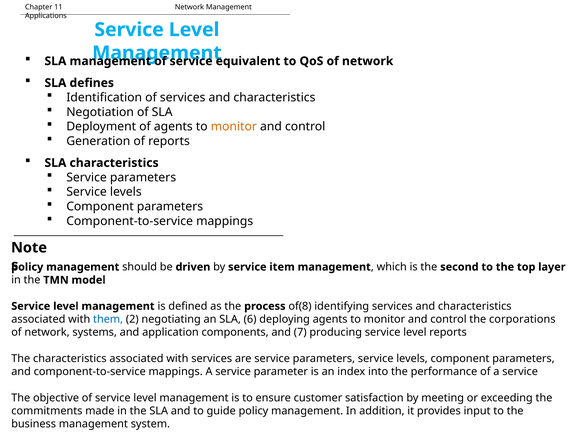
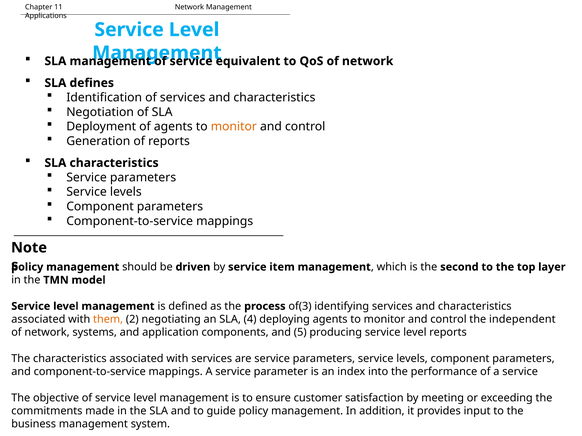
of(8: of(8 -> of(3 (300, 307)
them colour: blue -> orange (108, 320)
6: 6 -> 4 (250, 320)
corporations: corporations -> independent (522, 320)
7: 7 -> 5 (300, 333)
